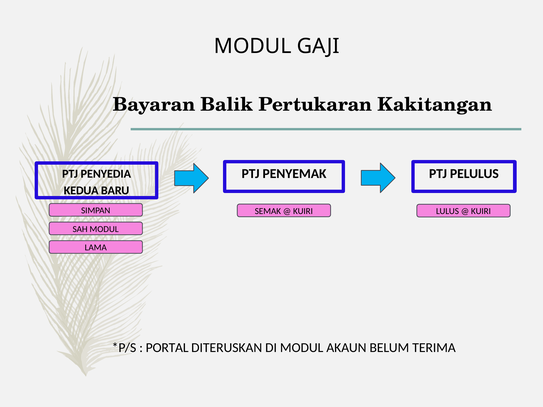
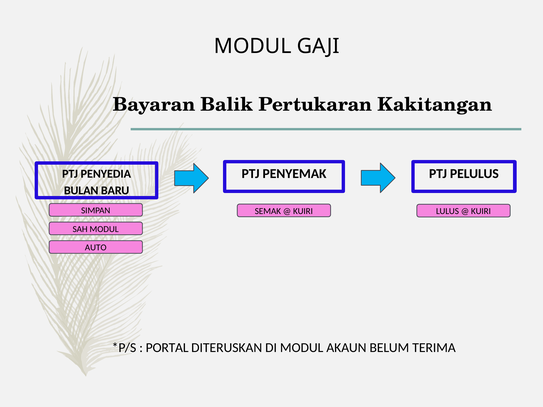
KEDUA: KEDUA -> BULAN (81, 191)
LAMA: LAMA -> AUTO (96, 248)
